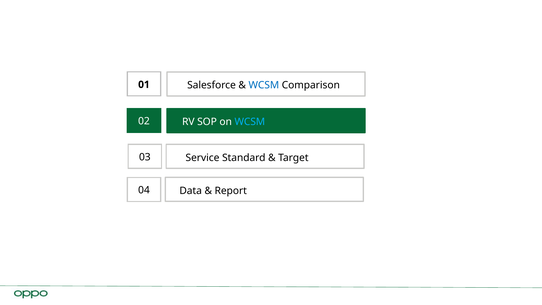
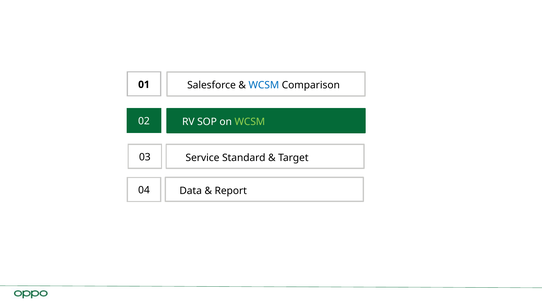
WCSM colour: light blue -> light green (250, 122)
